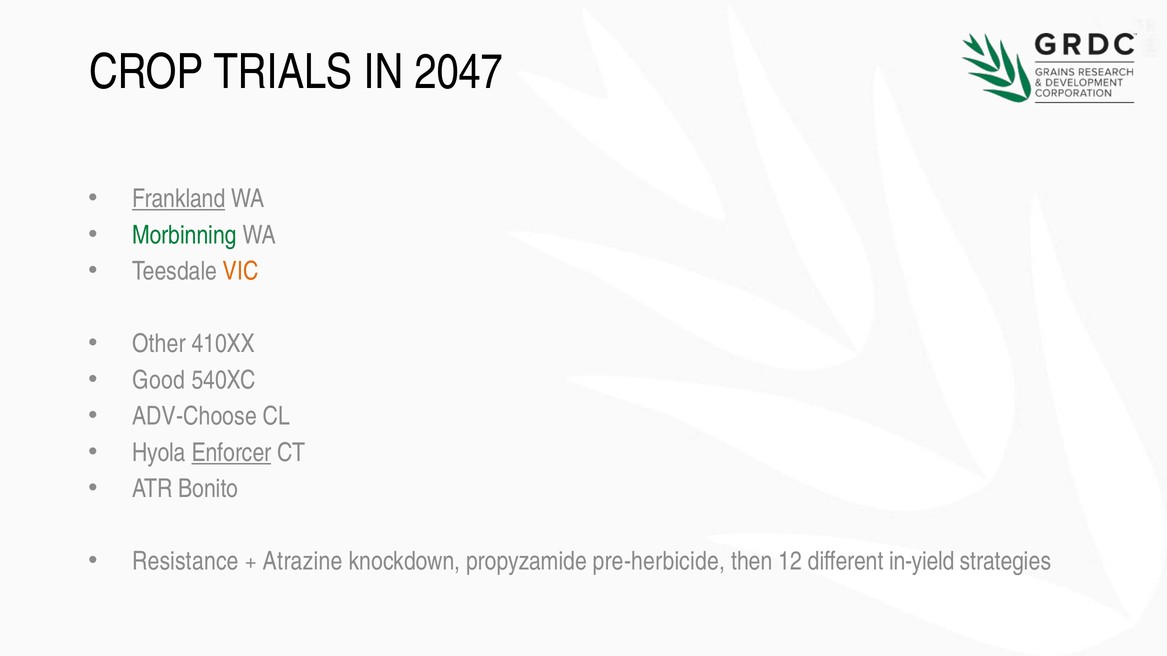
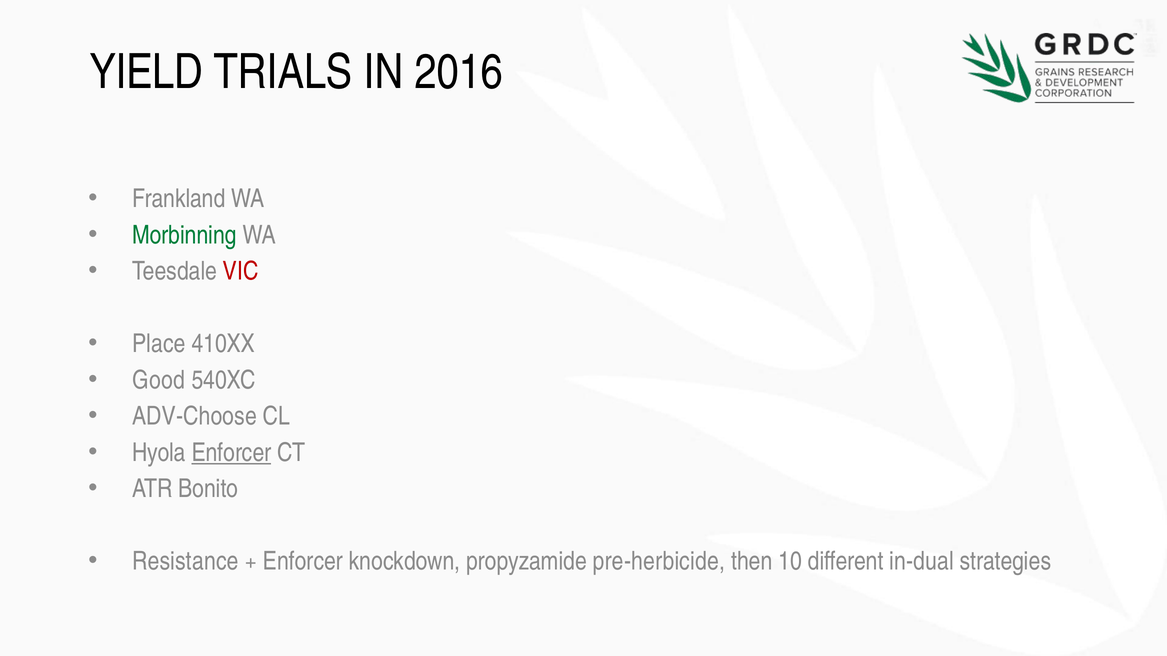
CROP: CROP -> YIELD (146, 72)
2047: 2047 -> 2016 (459, 72)
Frankland underline: present -> none (179, 199)
VIC colour: orange -> red (241, 271)
Other: Other -> Place (159, 344)
Atrazine: Atrazine -> Enforcer (303, 562)
12: 12 -> 10 (790, 562)
in-yield: in-yield -> in-dual (922, 562)
